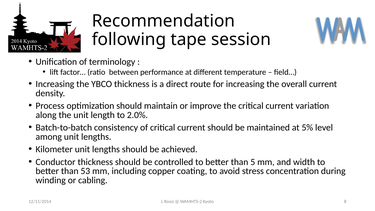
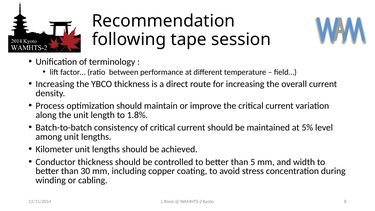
2.0%: 2.0% -> 1.8% (137, 115)
53: 53 -> 30 (85, 171)
